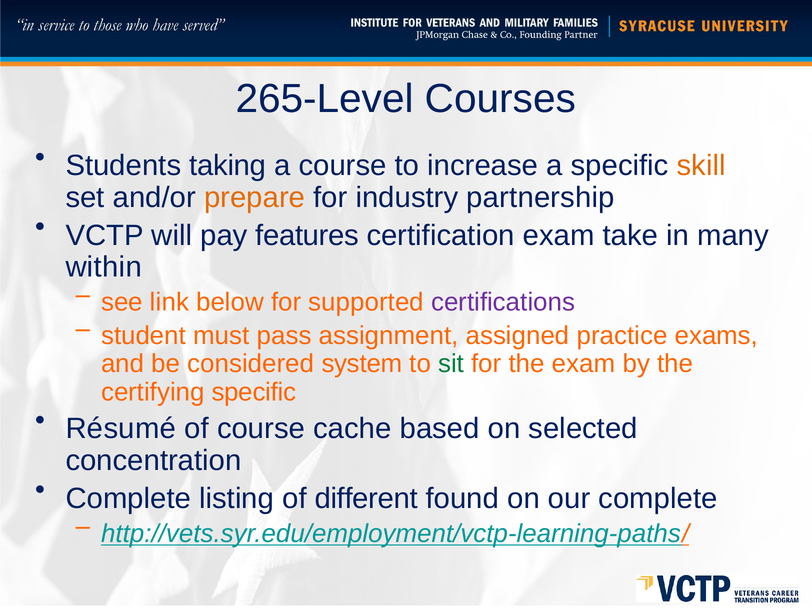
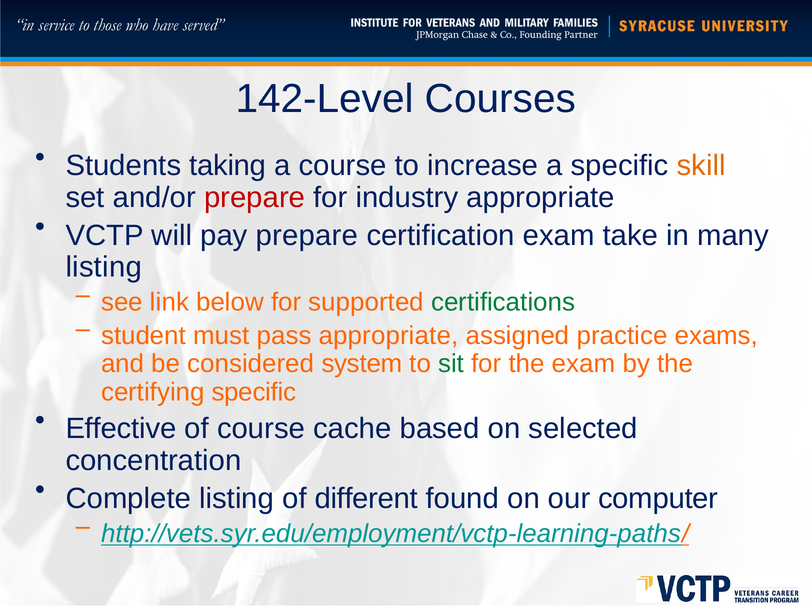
265-Level: 265-Level -> 142-Level (325, 99)
prepare colour: orange -> red (255, 197)
industry partnership: partnership -> appropriate (541, 197)
pay features: features -> prepare (307, 236)
within: within -> listing (104, 267)
certifications colour: purple -> green (503, 302)
pass assignment: assignment -> appropriate (388, 336)
Résumé: Résumé -> Effective (121, 429)
our complete: complete -> computer (658, 498)
